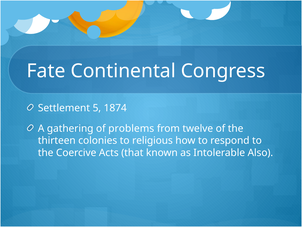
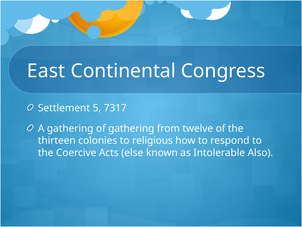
Fate: Fate -> East (46, 71)
1874: 1874 -> 7317 (115, 108)
of problems: problems -> gathering (131, 128)
that: that -> else (132, 152)
